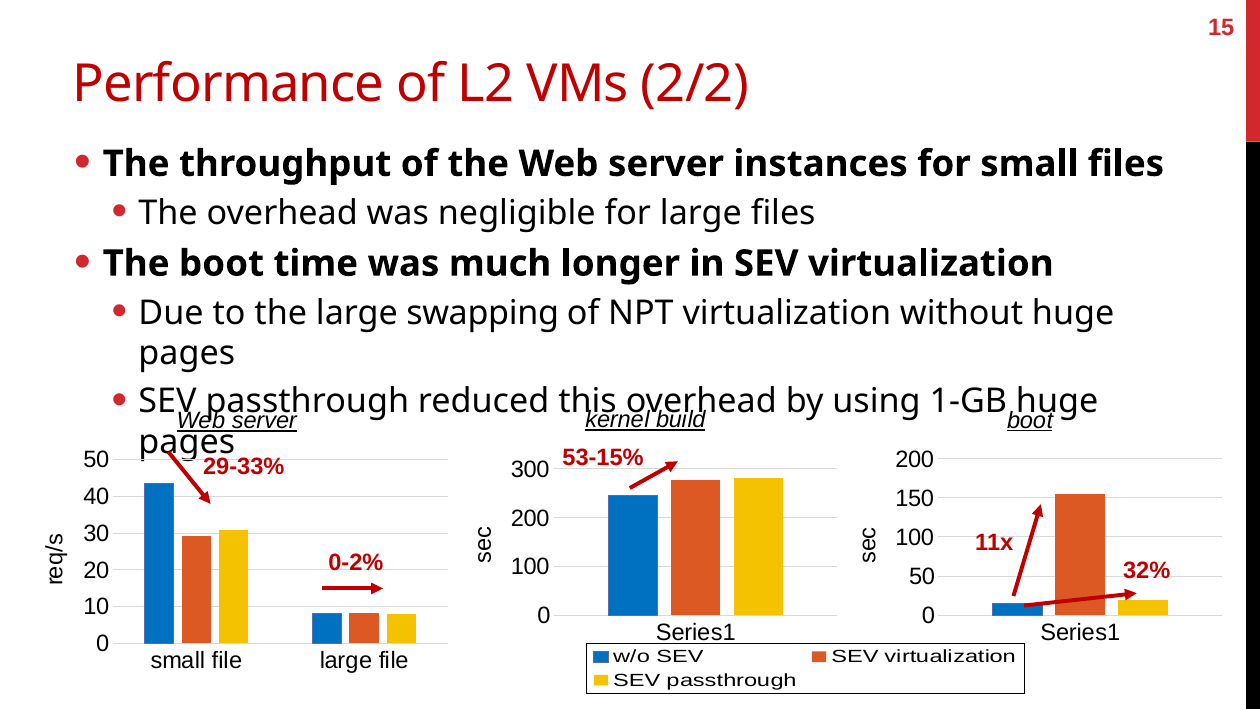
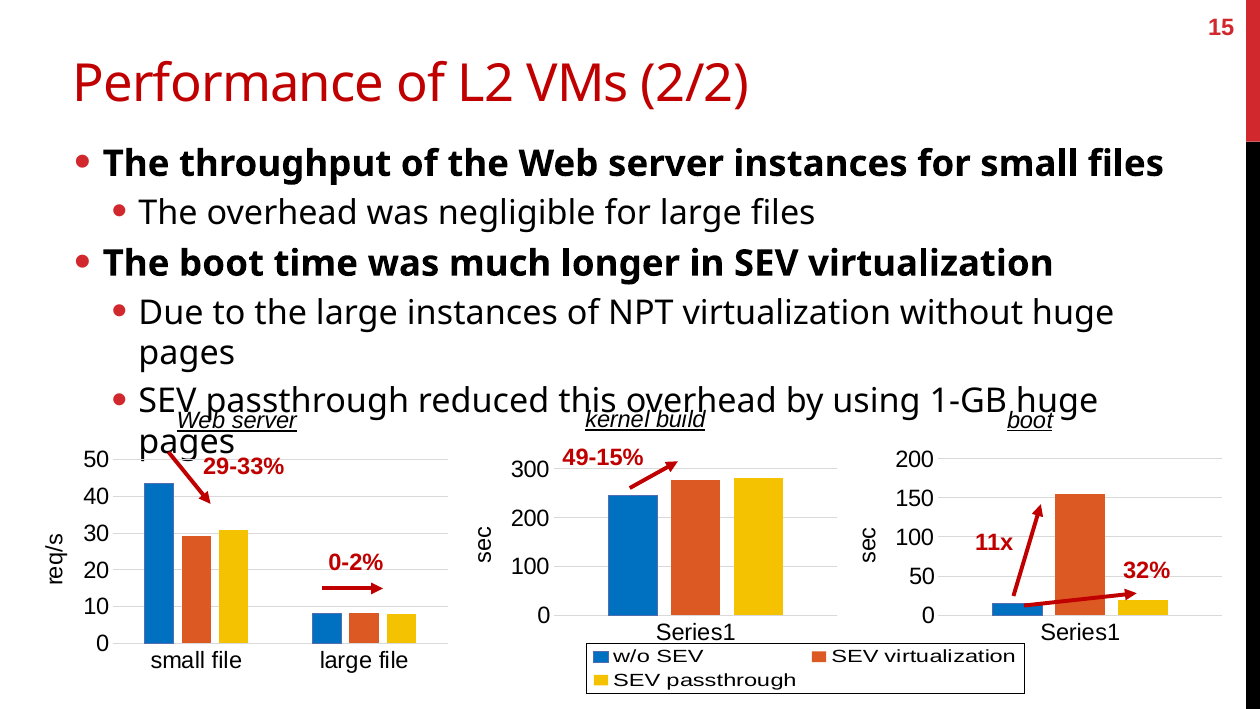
large swapping: swapping -> instances (482, 313)
53-15%: 53-15% -> 49-15% (603, 458)
